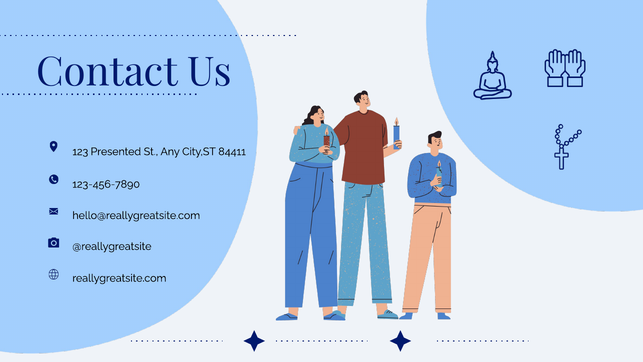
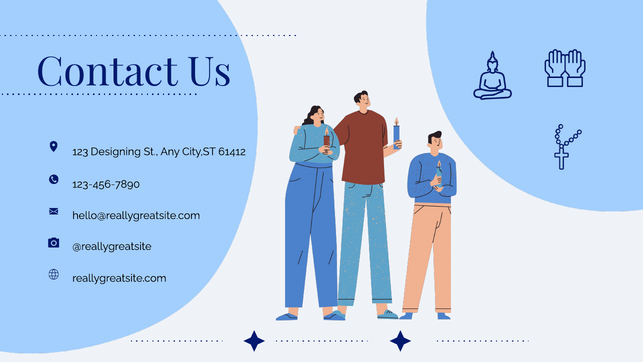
Presented: Presented -> Designing (116, 151)
84411: 84411 -> 61412 (232, 151)
